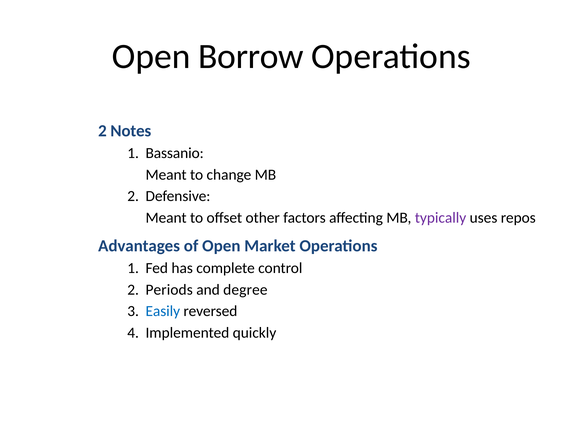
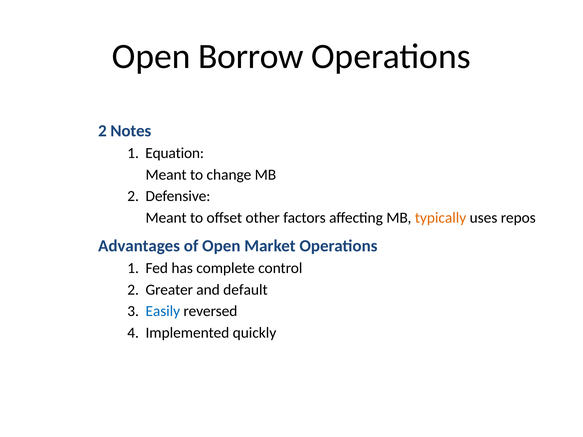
Bassanio: Bassanio -> Equation (175, 153)
typically colour: purple -> orange (441, 218)
Periods: Periods -> Greater (169, 290)
degree: degree -> default (245, 290)
